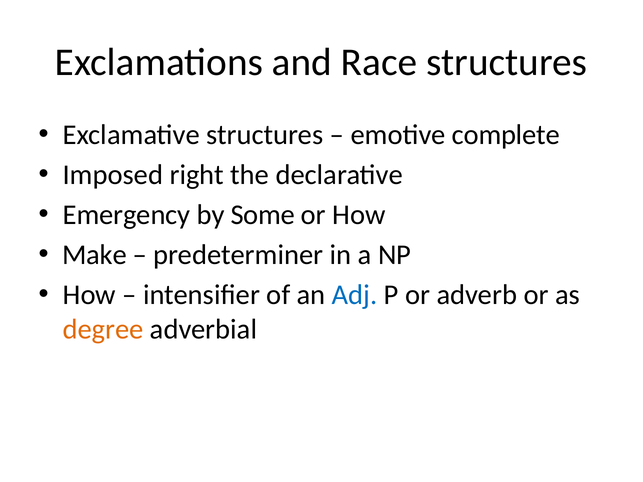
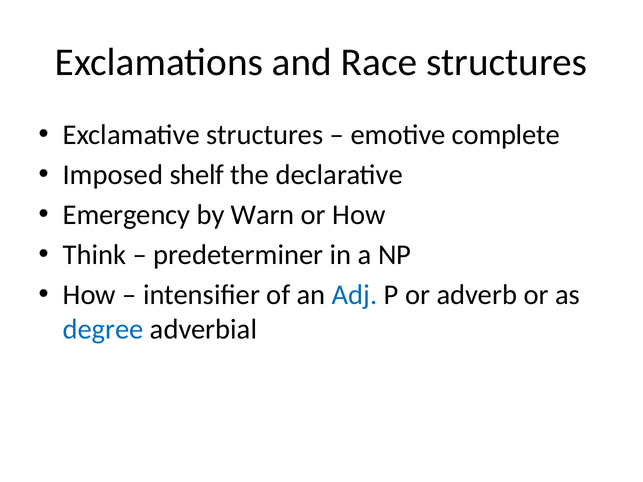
right: right -> shelf (197, 175)
Some: Some -> Warn (263, 215)
Make: Make -> Think (94, 255)
degree colour: orange -> blue (103, 329)
